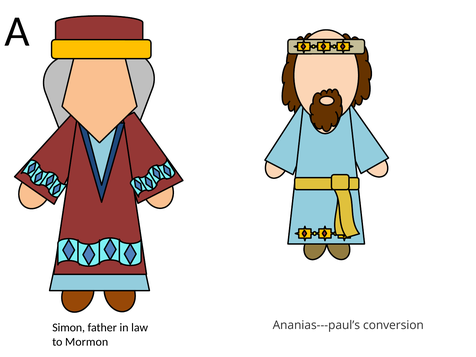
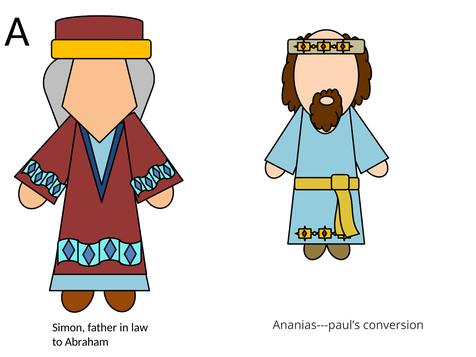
Mormon: Mormon -> Abraham (87, 342)
